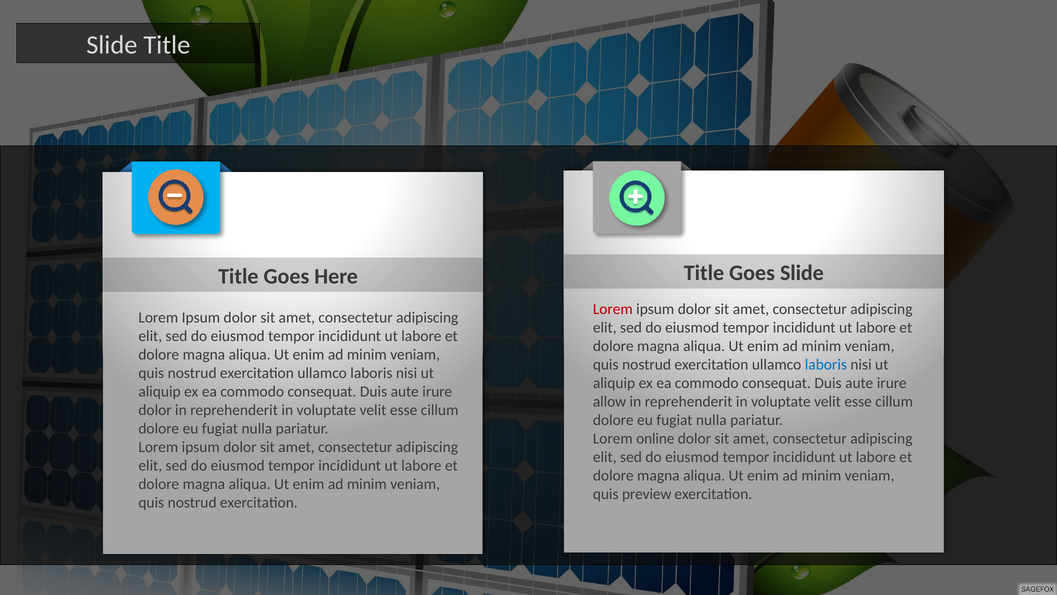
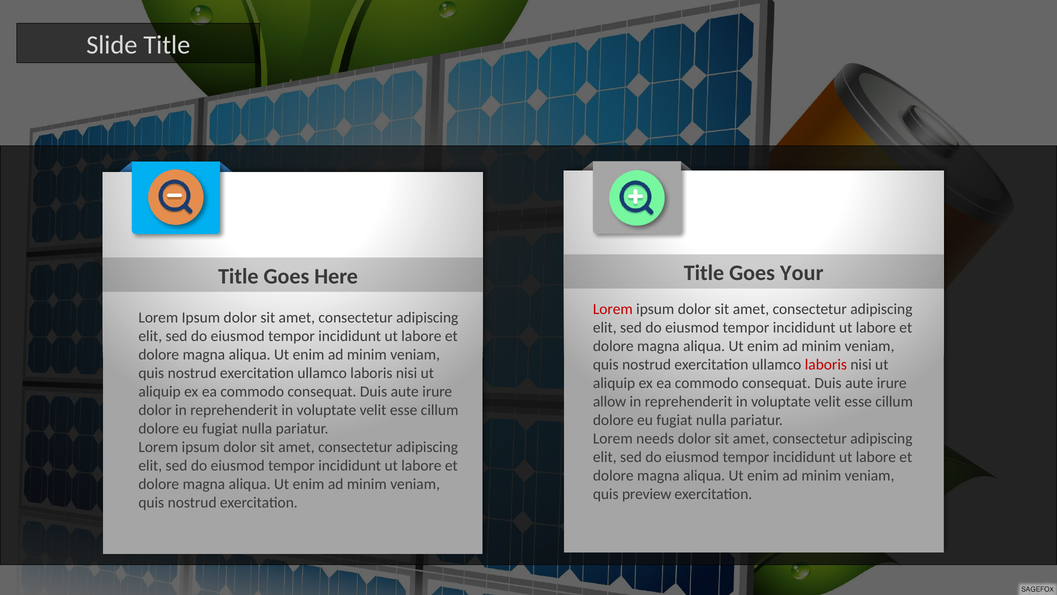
Goes Slide: Slide -> Your (802, 273)
laboris colour: blue -> red (826, 364)
online: online -> needs (655, 438)
